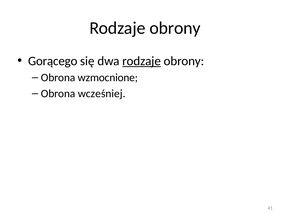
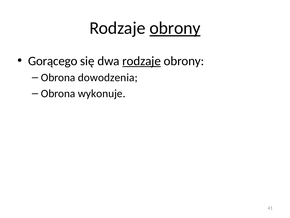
obrony underline: none -> present (175, 28)
wzmocnione: wzmocnione -> dowodzenia (108, 77)
wcześniej: wcześniej -> wykonuje (102, 93)
